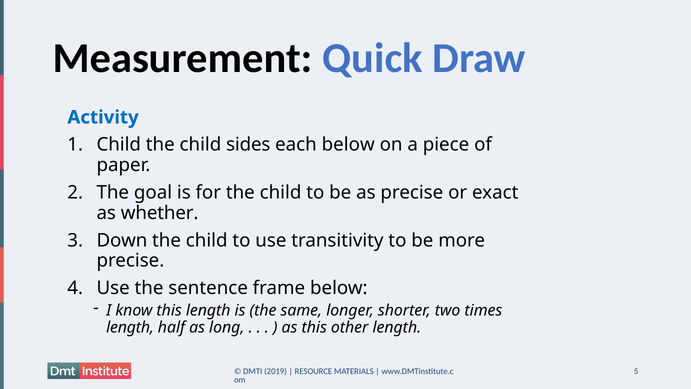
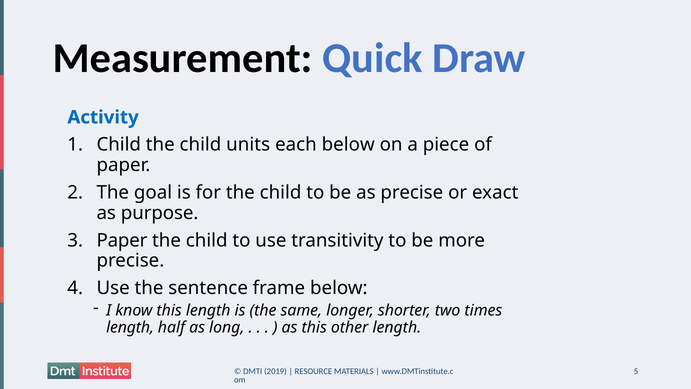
sides: sides -> units (248, 145)
whether: whether -> purpose (160, 213)
Down: Down -> Paper (122, 240)
